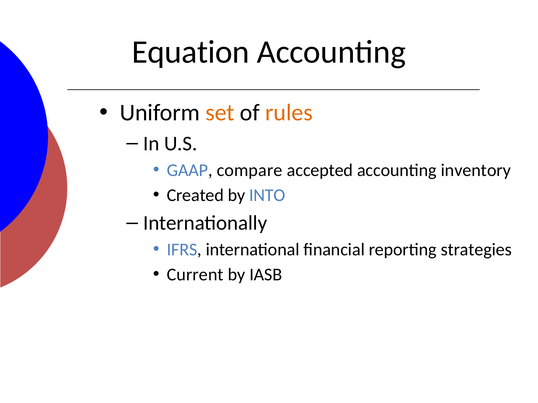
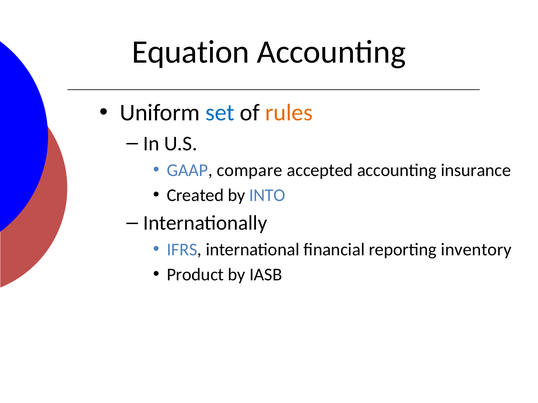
set colour: orange -> blue (220, 113)
inventory: inventory -> insurance (476, 170)
strategies: strategies -> inventory (476, 250)
Current: Current -> Product (195, 275)
